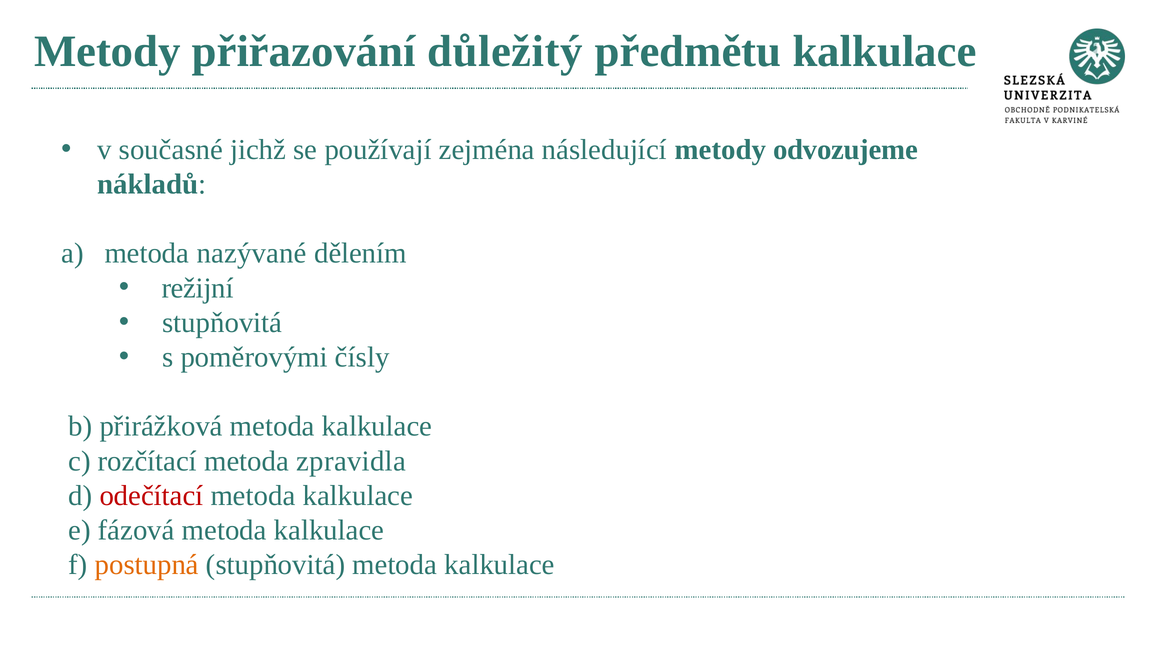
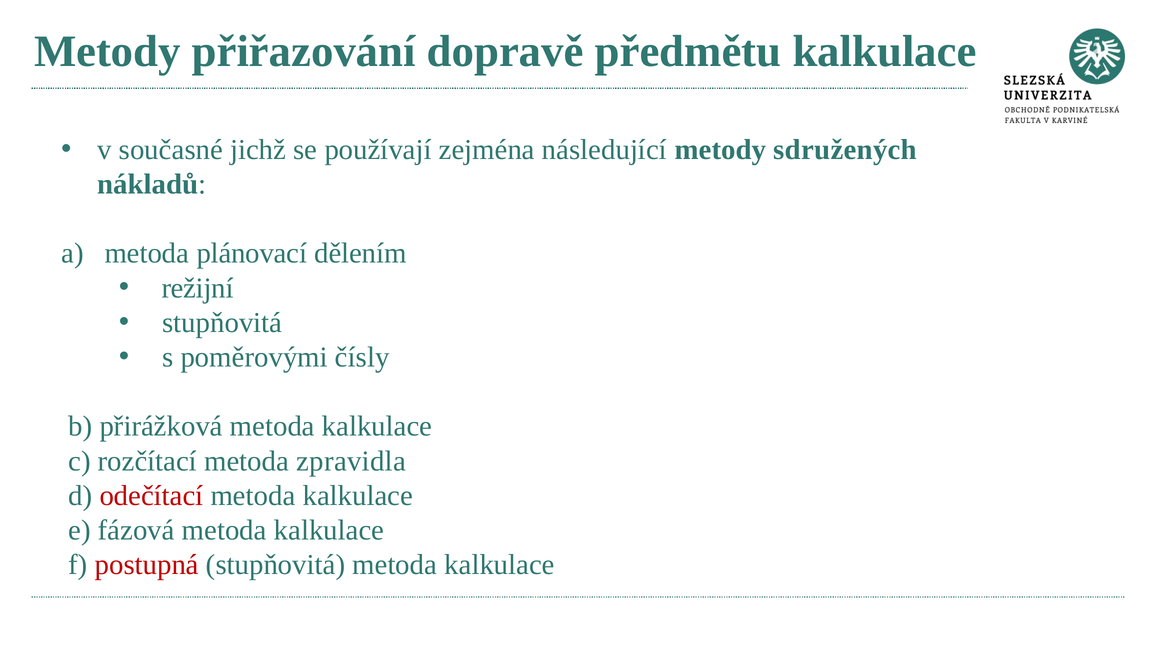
důležitý: důležitý -> dopravě (505, 51)
odvozujeme: odvozujeme -> sdružených (845, 150)
nazývané: nazývané -> plánovací (252, 253)
postupná colour: orange -> red (147, 565)
